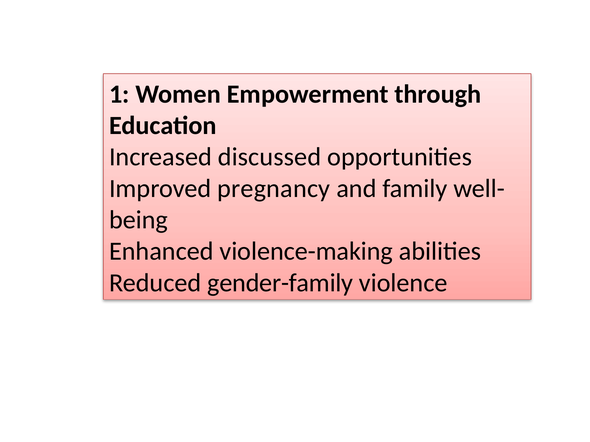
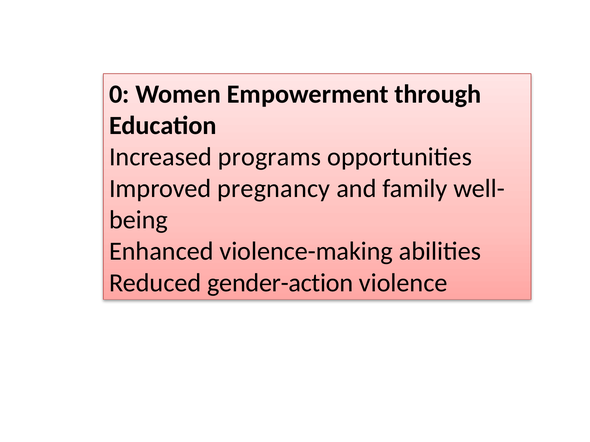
1: 1 -> 0 (119, 94)
discussed: discussed -> programs (269, 157)
gender-family: gender-family -> gender-action (280, 283)
